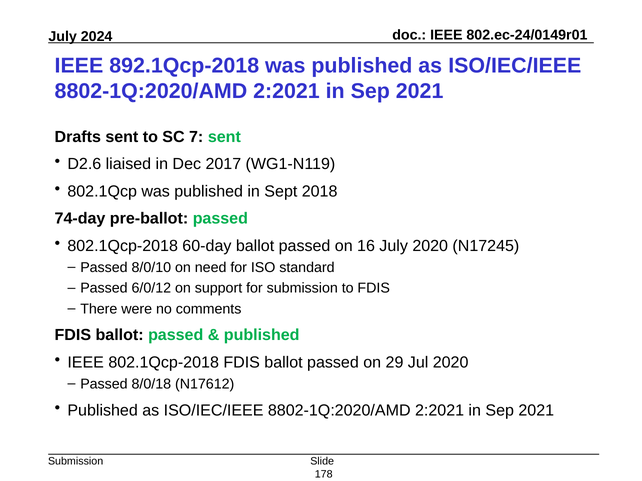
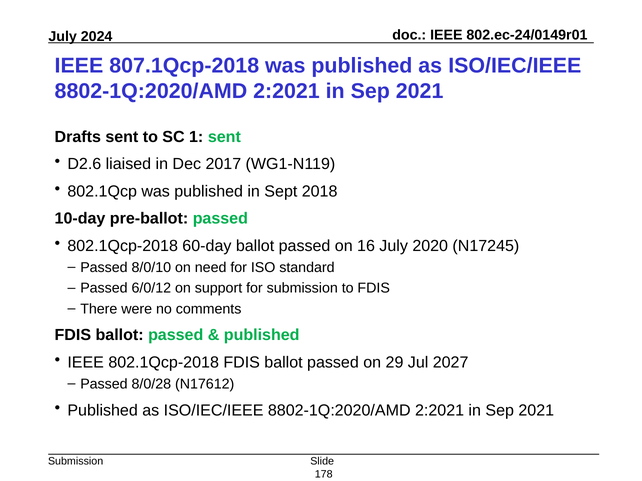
892.1Qcp-2018: 892.1Qcp-2018 -> 807.1Qcp-2018 (184, 66)
7: 7 -> 1 (196, 137)
74-day: 74-day -> 10-day (80, 219)
Jul 2020: 2020 -> 2027 (451, 363)
8/0/18: 8/0/18 -> 8/0/28 (151, 384)
